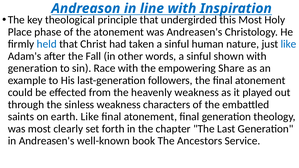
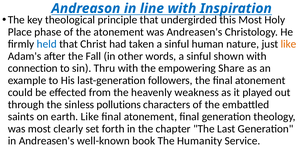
like colour: blue -> orange (288, 44)
generation: generation -> connection (33, 68)
Race: Race -> Thru (105, 68)
sinless weakness: weakness -> pollutions (119, 105)
Ancestors: Ancestors -> Humanity (200, 141)
